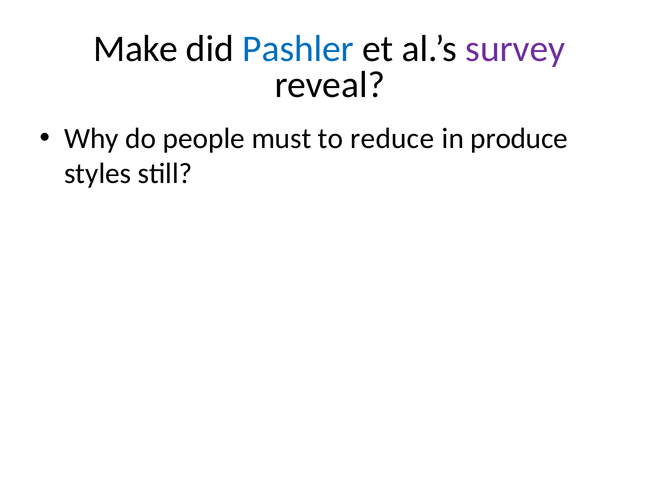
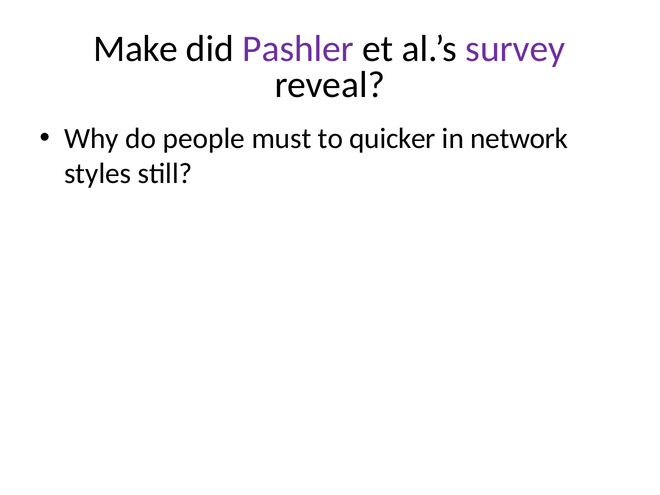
Pashler colour: blue -> purple (298, 49)
reduce: reduce -> quicker (392, 138)
produce: produce -> network (519, 138)
